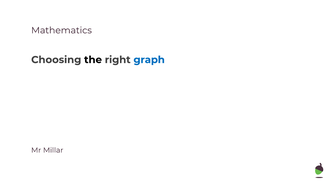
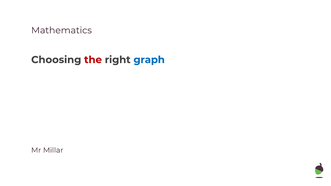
the colour: black -> red (93, 60)
